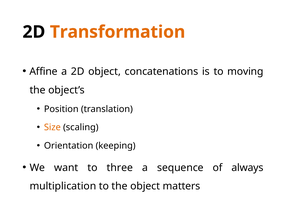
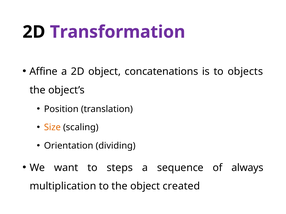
Transformation colour: orange -> purple (118, 32)
moving: moving -> objects (245, 72)
keeping: keeping -> dividing (116, 146)
three: three -> steps (120, 168)
matters: matters -> created (181, 187)
